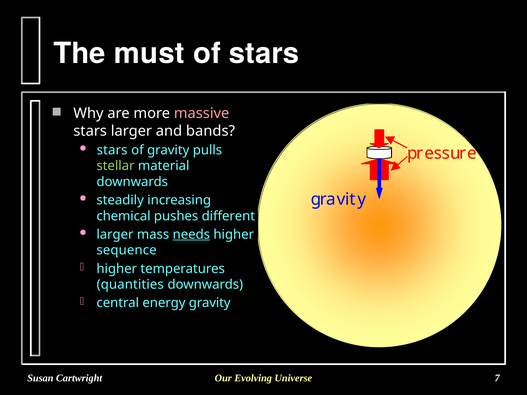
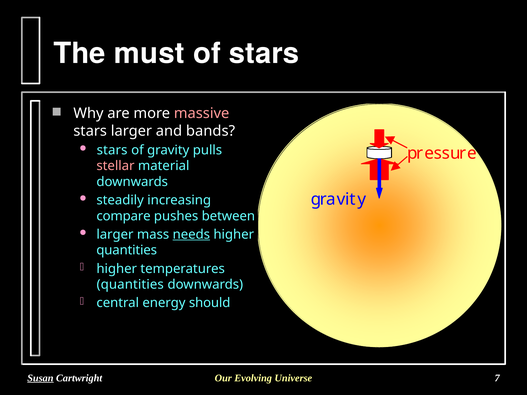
stellar colour: light green -> pink (115, 166)
chemical: chemical -> compare (124, 216)
different: different -> between (228, 216)
sequence: sequence -> quantities (127, 250)
energy gravity: gravity -> should (210, 303)
Susan underline: none -> present (40, 378)
